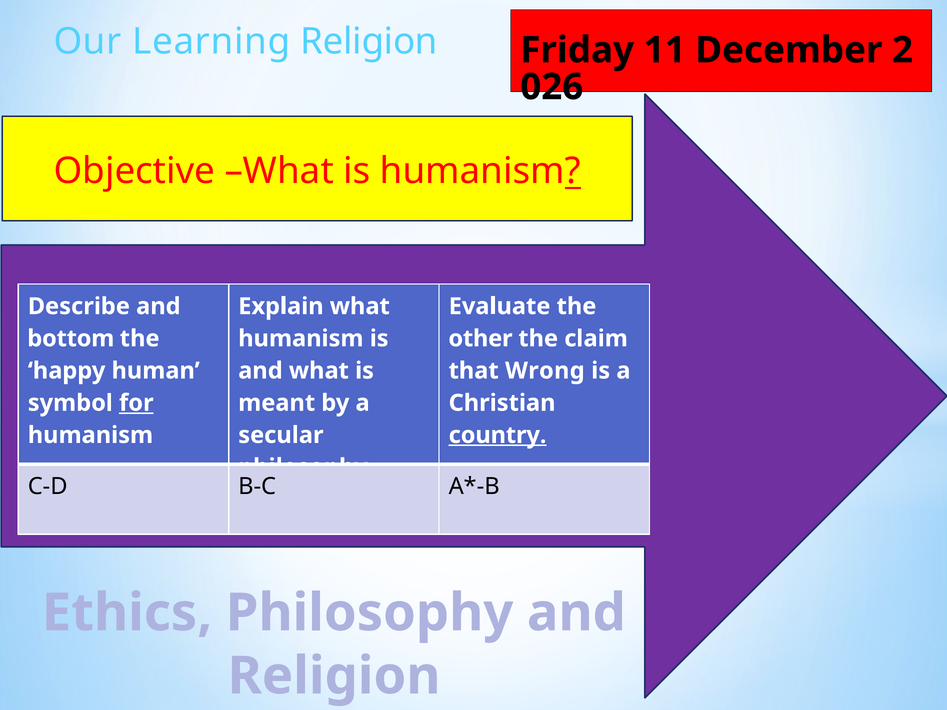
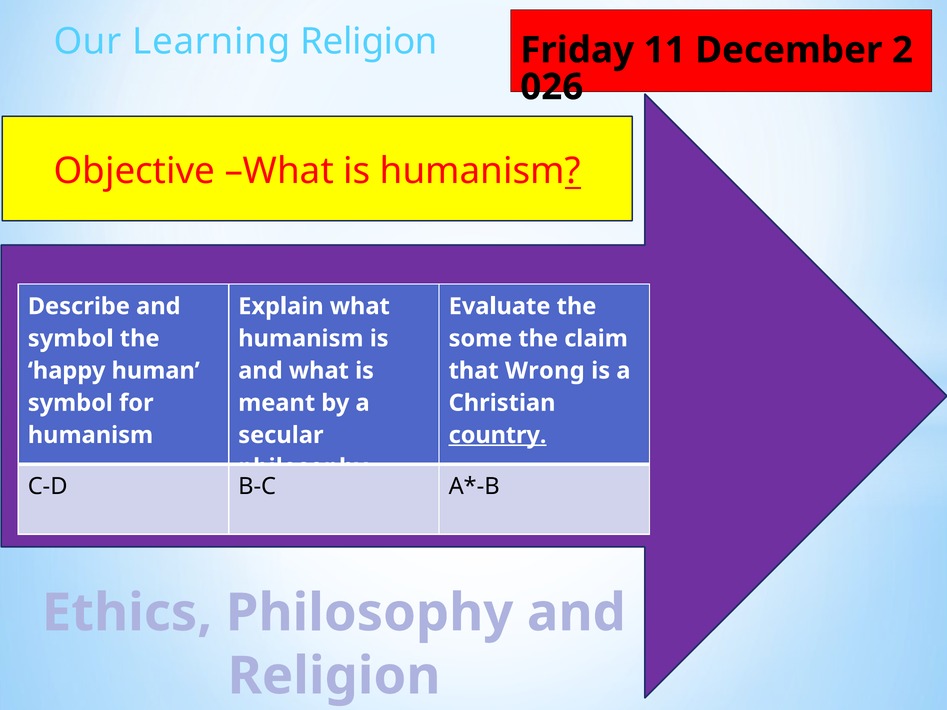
bottom: bottom -> symbol (71, 339)
other: other -> some (480, 339)
for underline: present -> none (136, 403)
